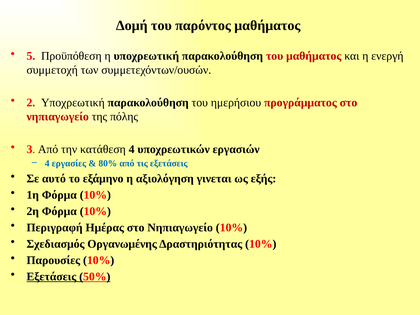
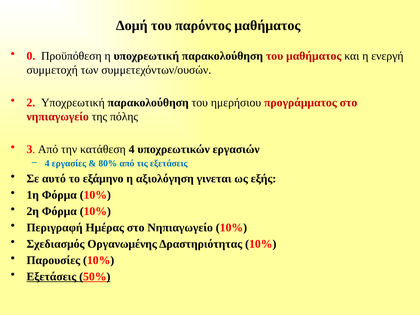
5: 5 -> 0 (31, 56)
